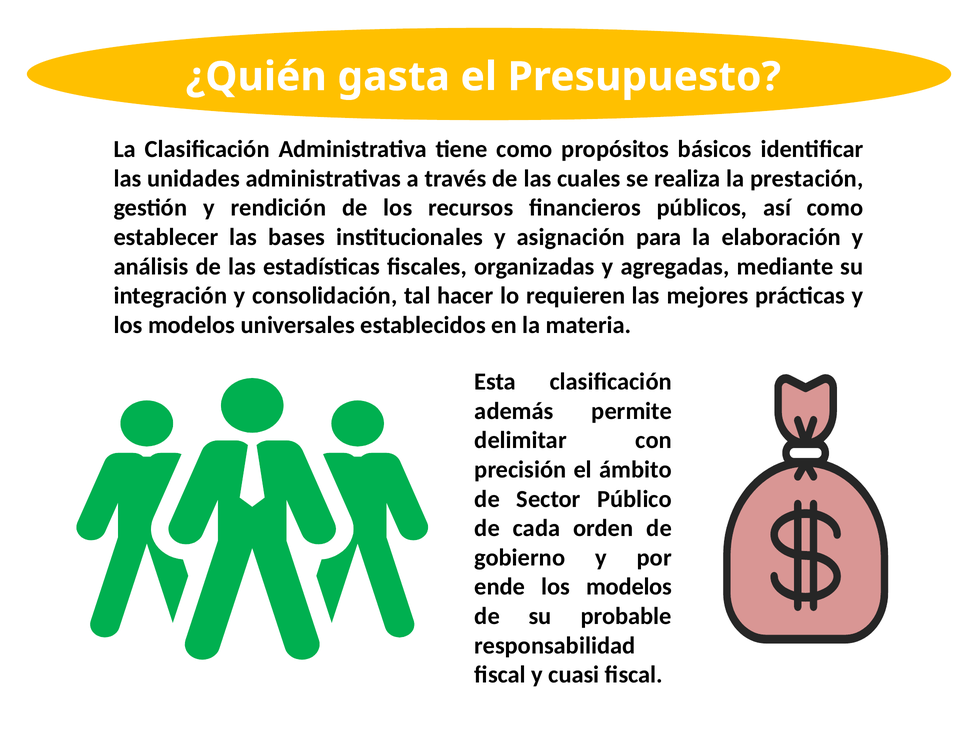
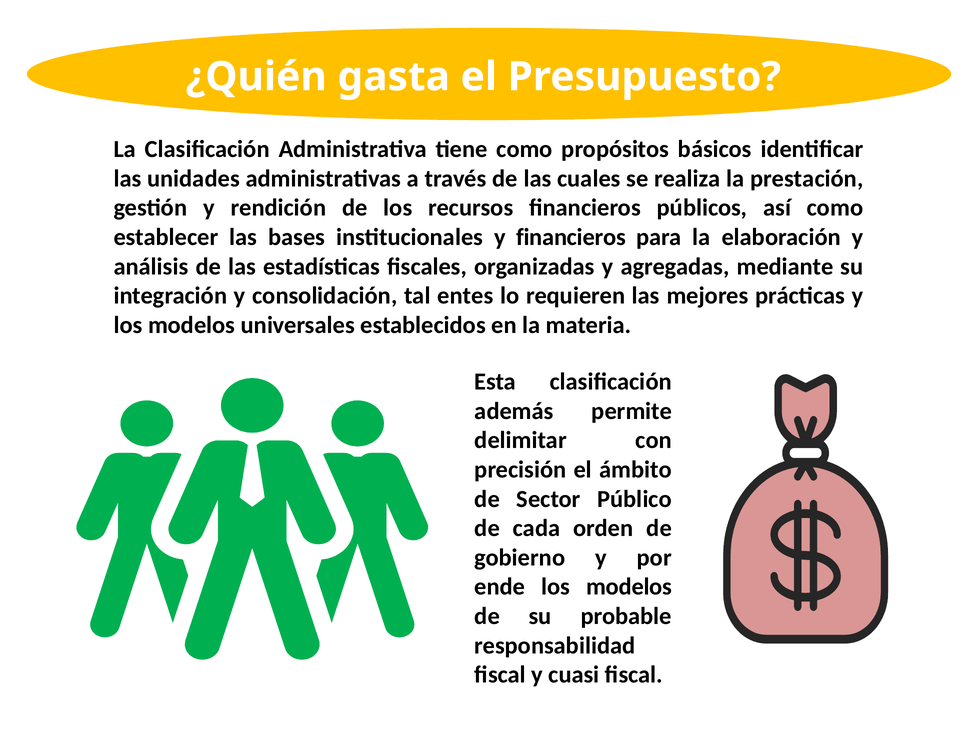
y asignación: asignación -> financieros (571, 237)
hacer: hacer -> entes (465, 296)
